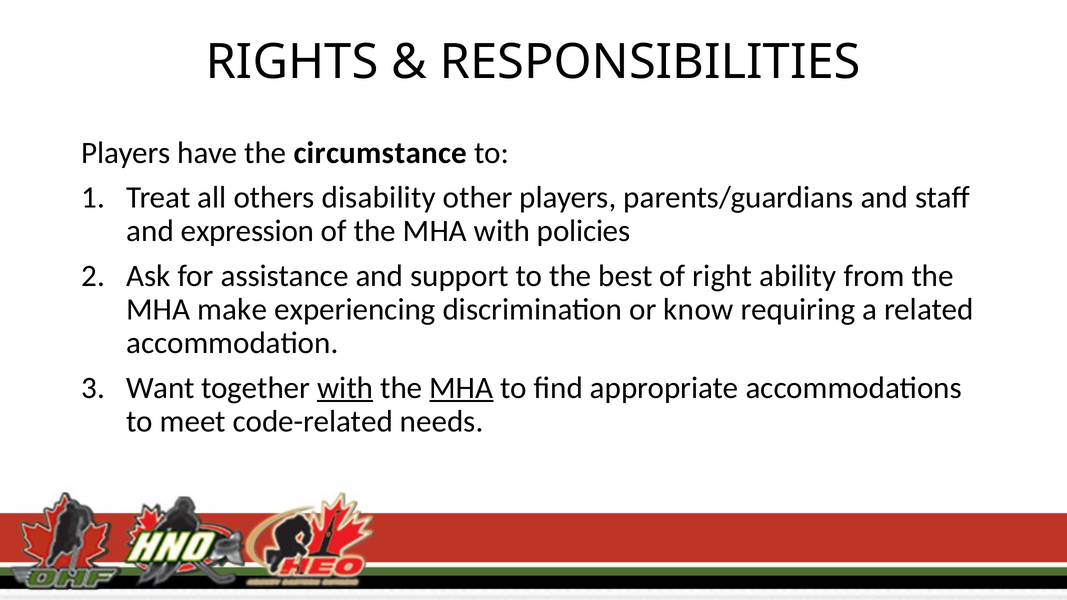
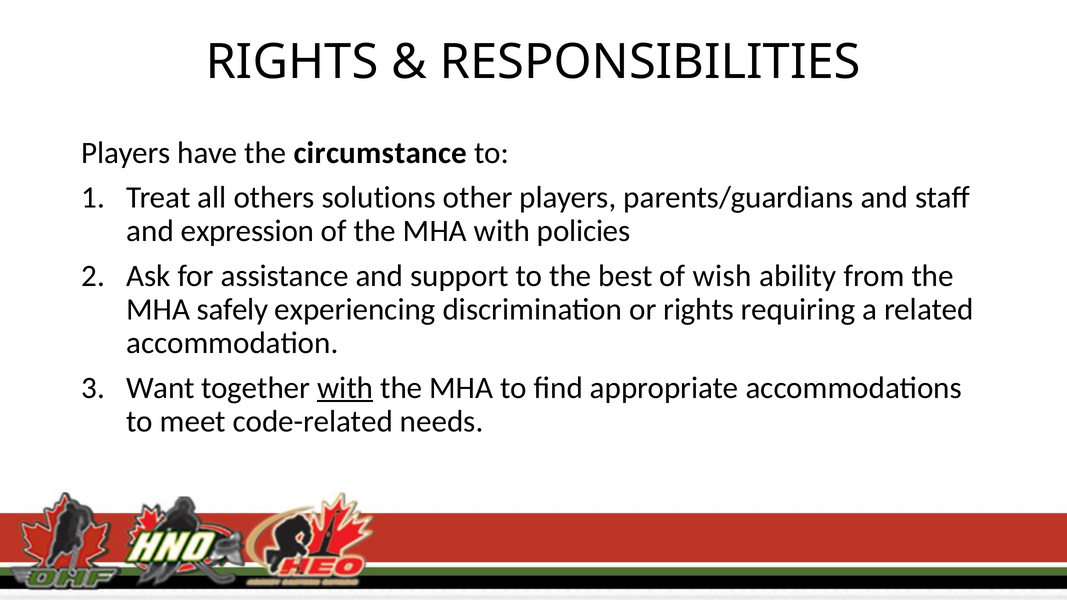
disability: disability -> solutions (379, 198)
right: right -> wish (722, 276)
make: make -> safely (232, 310)
or know: know -> rights (699, 310)
MHA underline: present -> none (461, 388)
